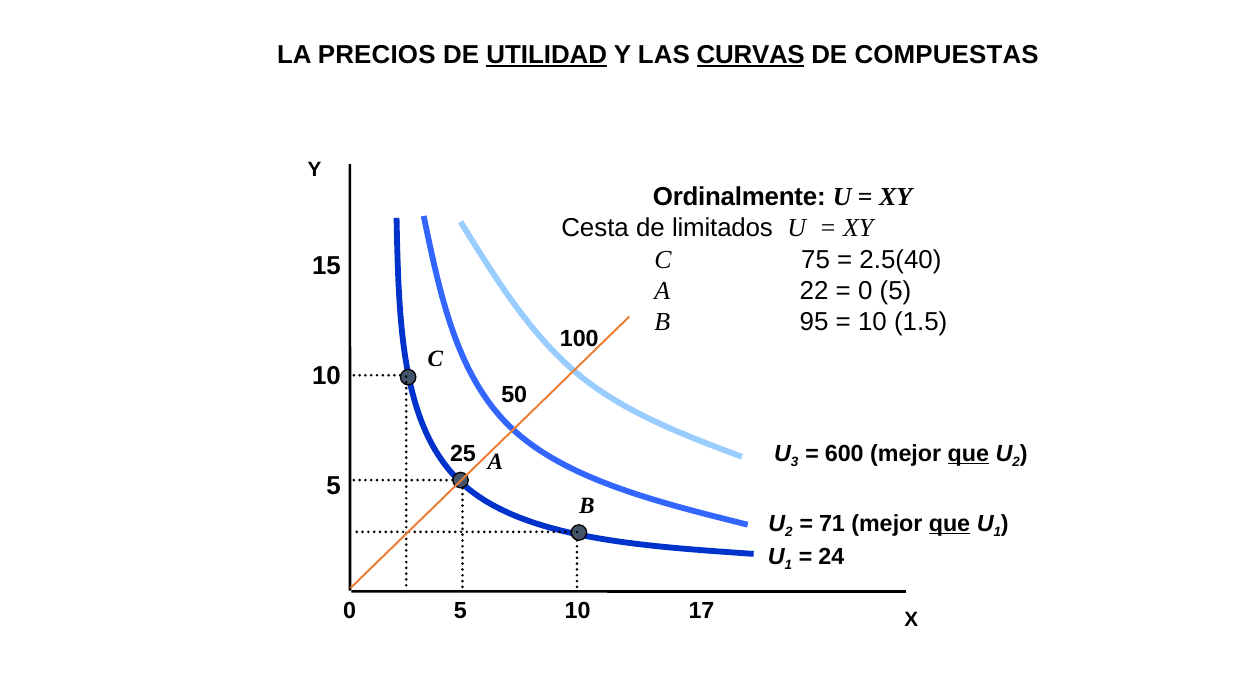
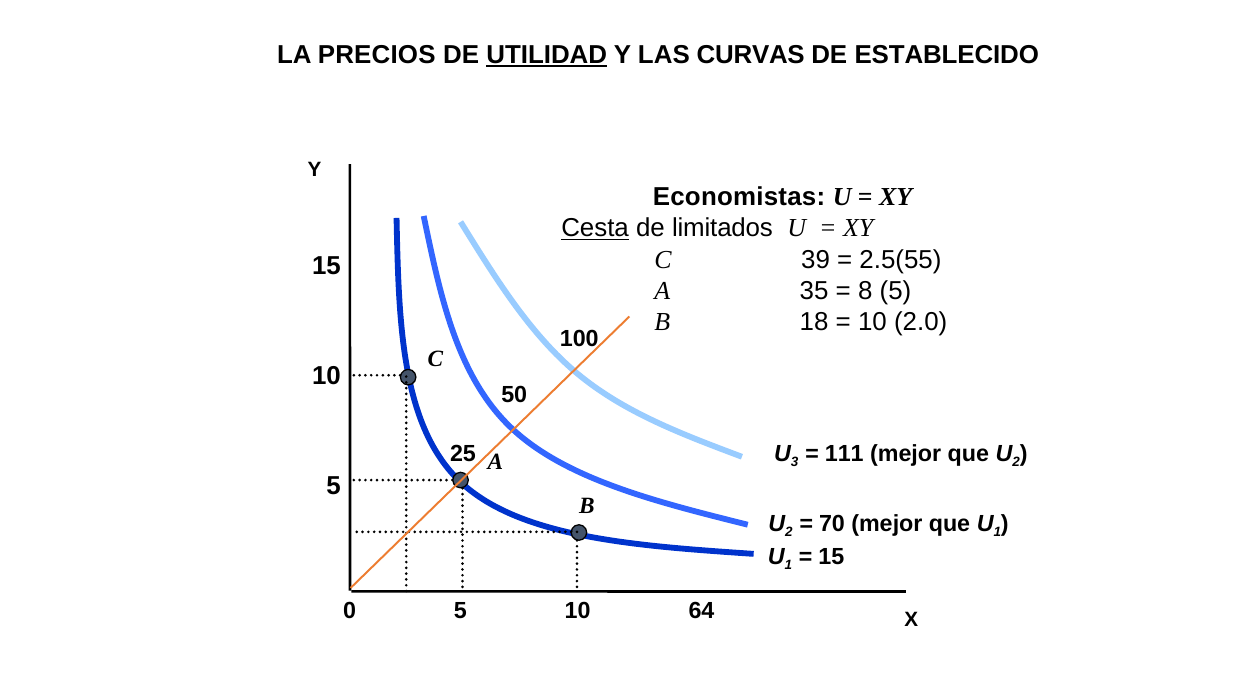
CURVAS underline: present -> none (751, 55)
COMPUESTAS: COMPUESTAS -> ESTABLECIDO (947, 55)
Ordinalmente: Ordinalmente -> Economistas (739, 197)
Cesta underline: none -> present (595, 228)
75: 75 -> 39 (816, 259)
2.5(40: 2.5(40 -> 2.5(55 (900, 259)
22: 22 -> 35 (814, 290)
0: 0 -> 8 (865, 290)
95: 95 -> 18 (814, 321)
1.5: 1.5 -> 2.0 (921, 321)
600: 600 -> 111 (844, 453)
que underline: present -> none (968, 453)
71: 71 -> 70 (832, 523)
que underline: present -> none (950, 523)
24: 24 -> 15 (831, 556)
17: 17 -> 64 (701, 610)
